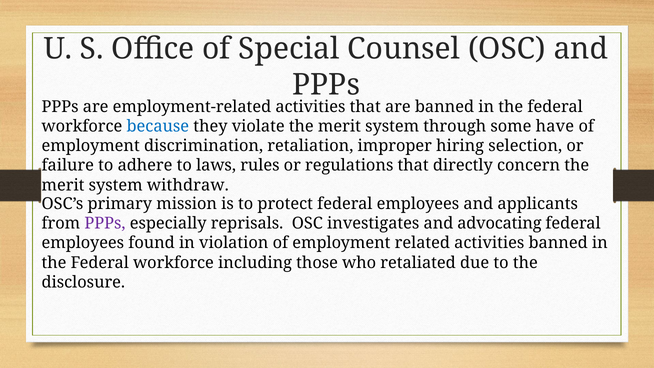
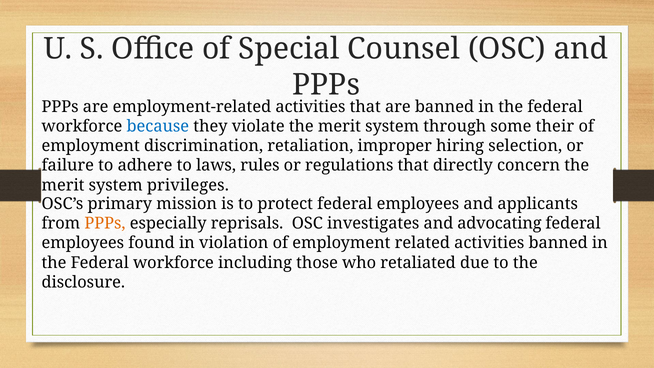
have: have -> their (555, 126)
withdraw: withdraw -> privileges (188, 185)
PPPs colour: purple -> orange (105, 223)
